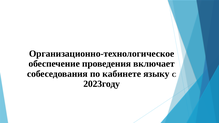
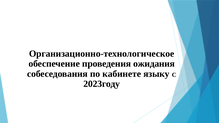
включает: включает -> ожидания (154, 64)
